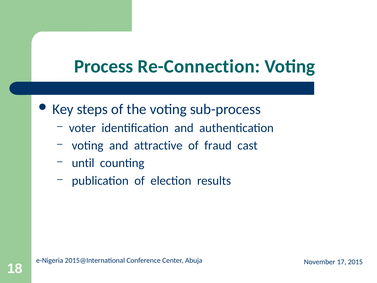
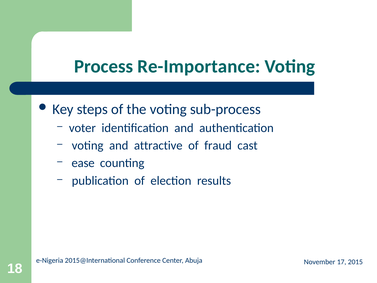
Re-Connection: Re-Connection -> Re-Importance (199, 66)
until: until -> ease (83, 163)
